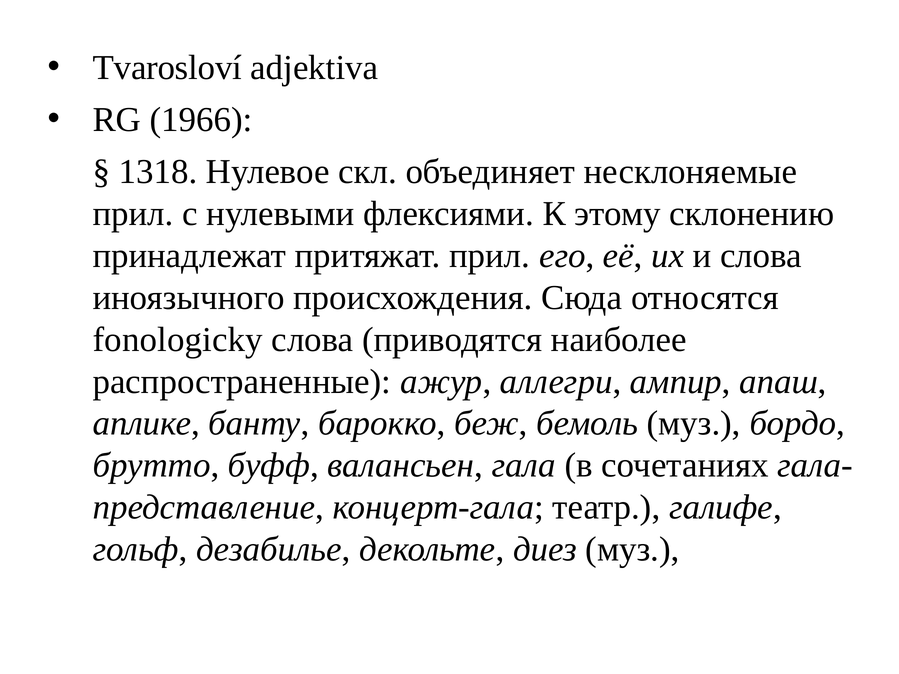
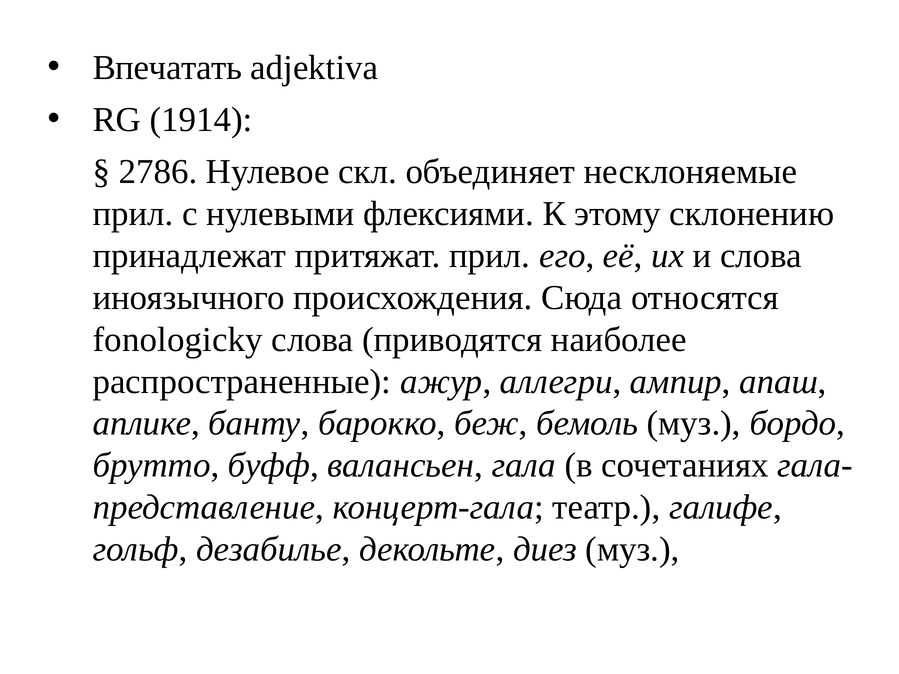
Tvarosloví: Tvarosloví -> Впечатать (167, 68)
1966: 1966 -> 1914 (201, 120)
1318: 1318 -> 2786 (158, 172)
